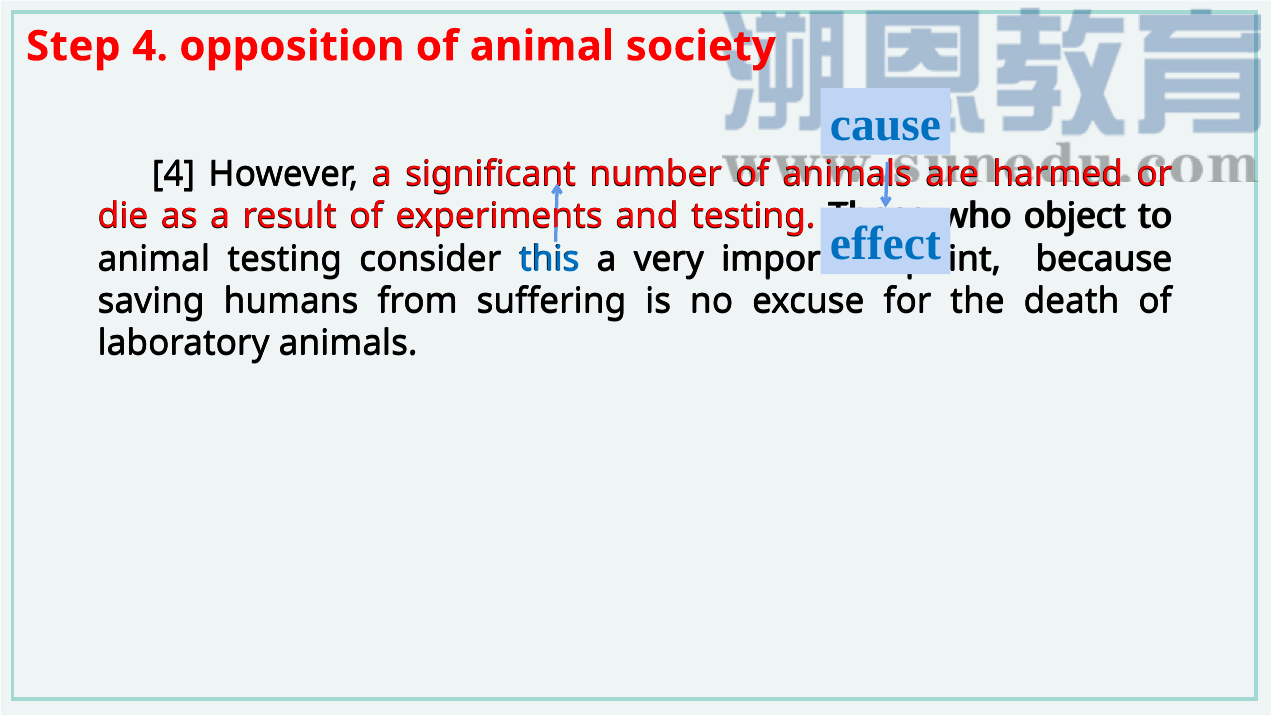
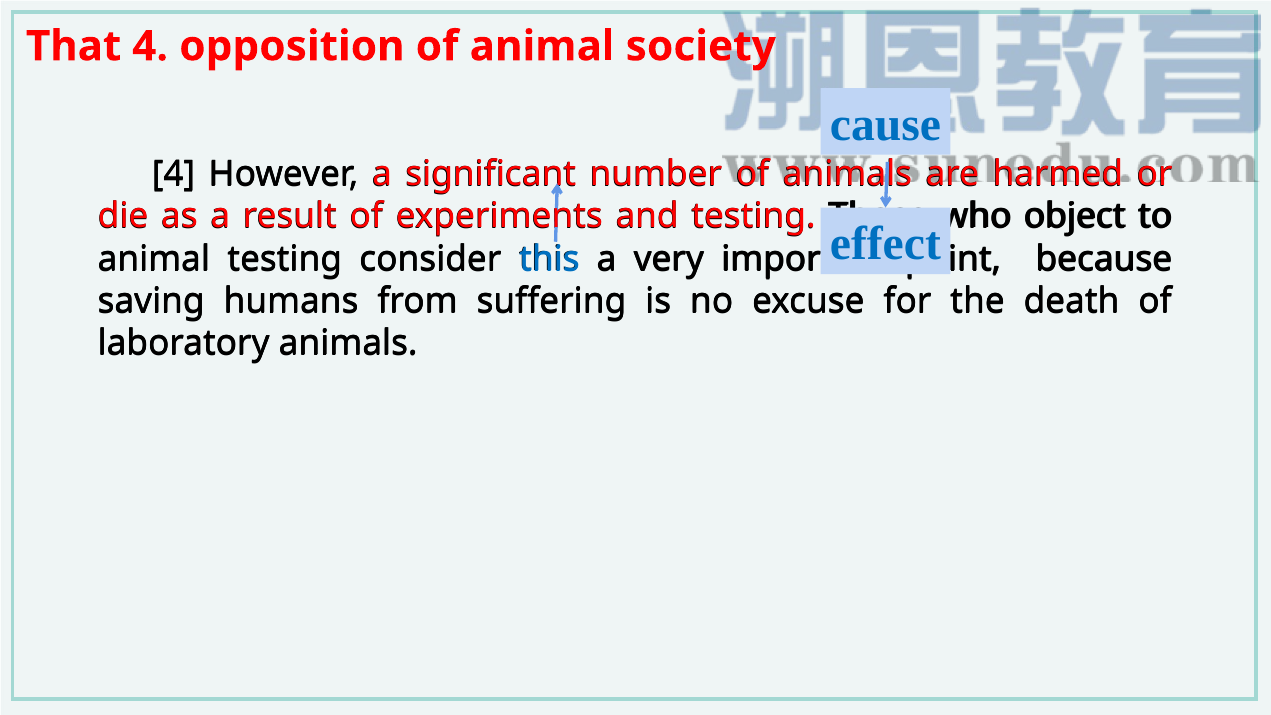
Step: Step -> That (74, 46)
